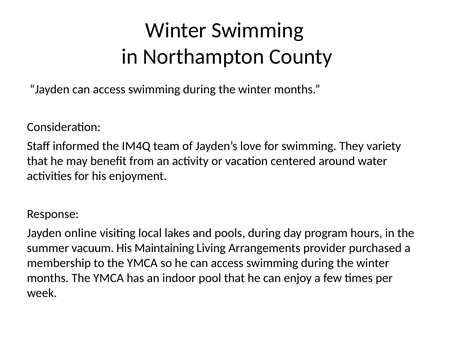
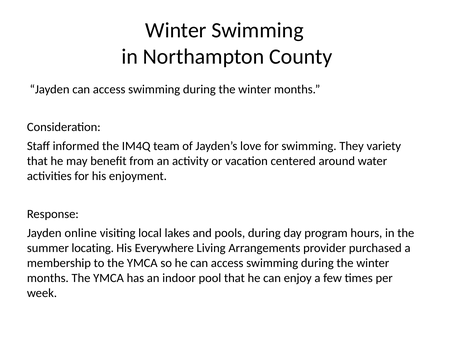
vacuum: vacuum -> locating (93, 248)
Maintaining: Maintaining -> Everywhere (164, 248)
